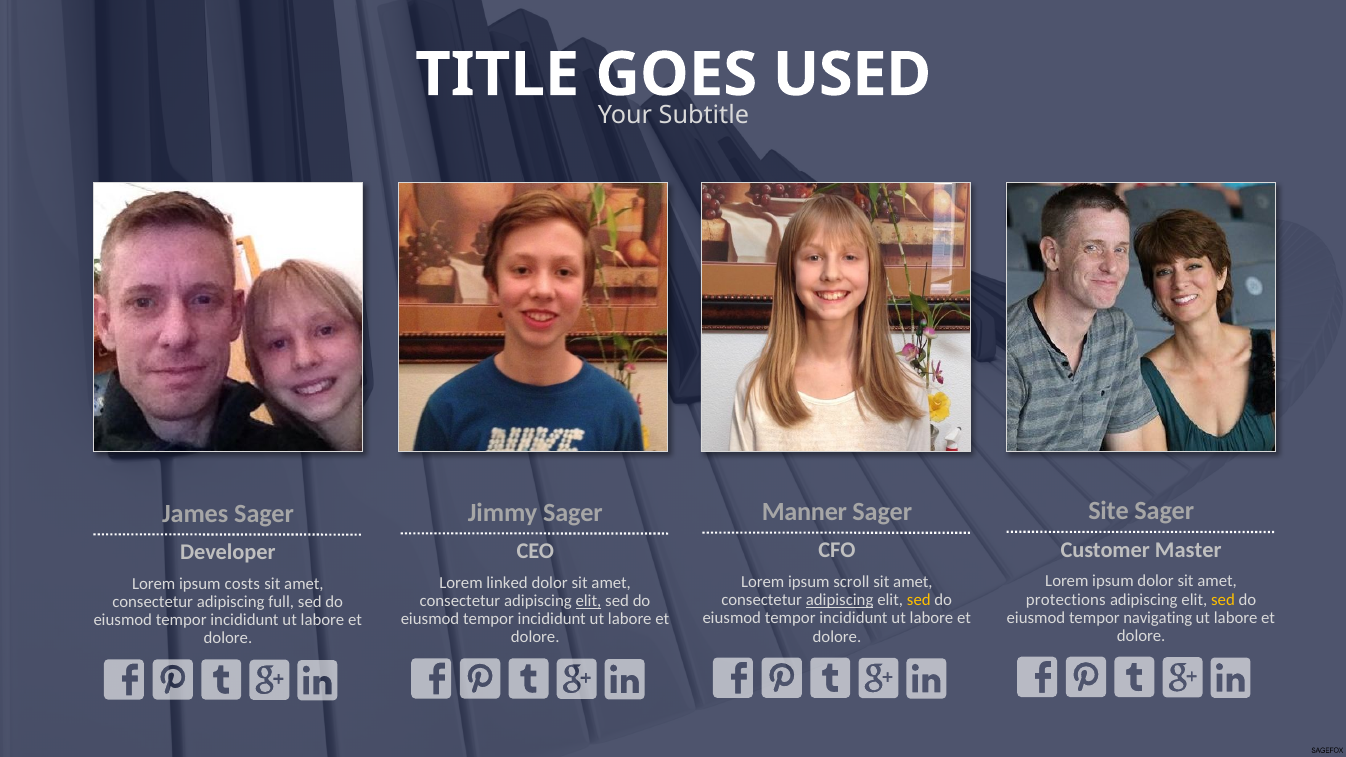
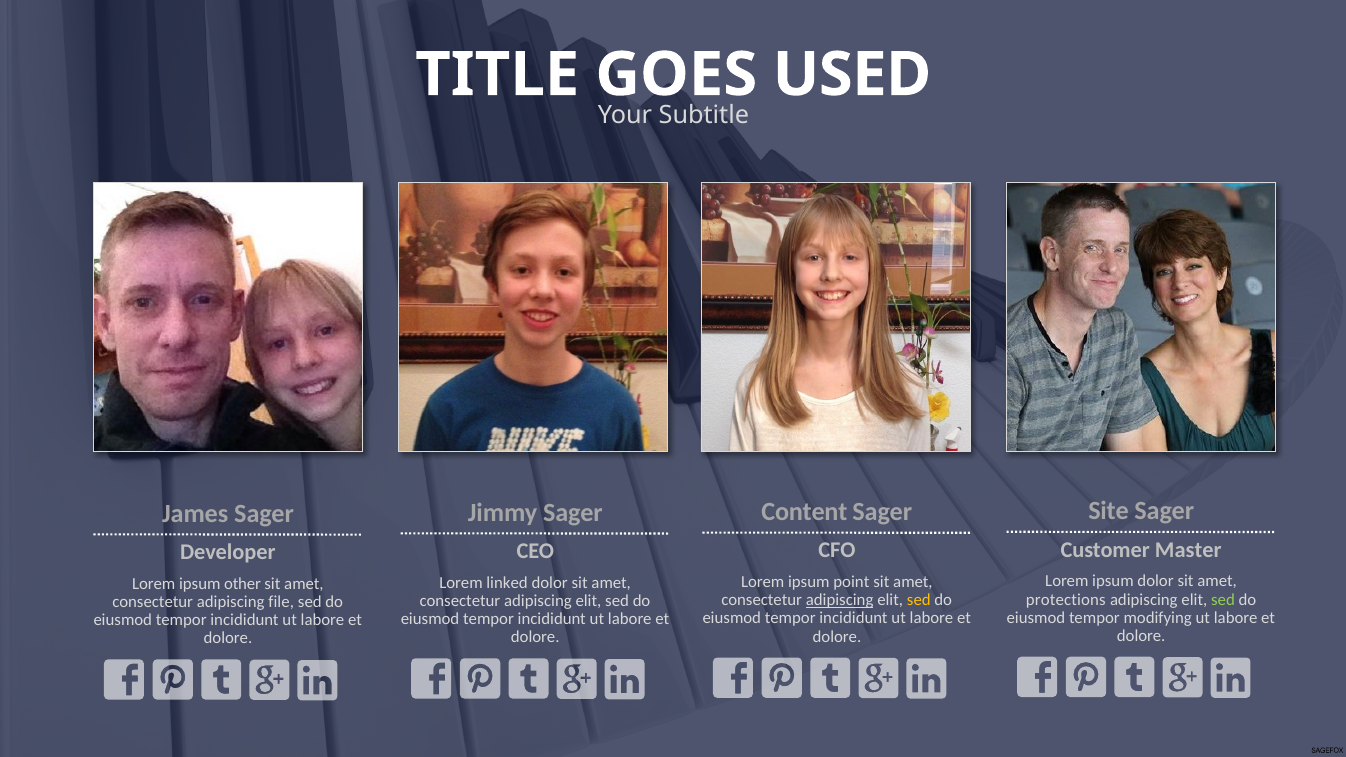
Manner: Manner -> Content (804, 512)
scroll: scroll -> point (851, 582)
costs: costs -> other (242, 584)
sed colour: yellow -> light green (1223, 600)
elit underline: present -> none (588, 601)
full: full -> file (281, 602)
navigating: navigating -> modifying (1158, 618)
